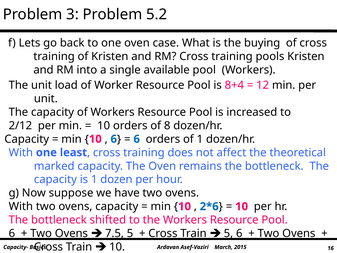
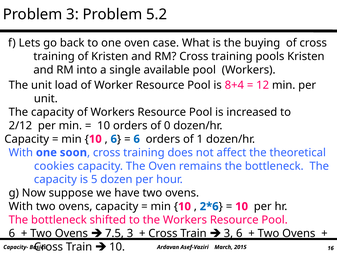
8: 8 -> 0 (167, 125)
least: least -> soon (73, 152)
marked: marked -> cookies (54, 166)
is 1: 1 -> 5 (94, 179)
7.5 5: 5 -> 3 (130, 233)
5: 5 -> 3 (228, 233)
